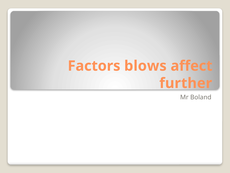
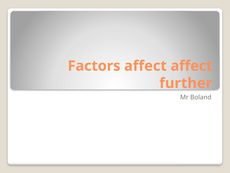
Factors blows: blows -> affect (145, 66)
